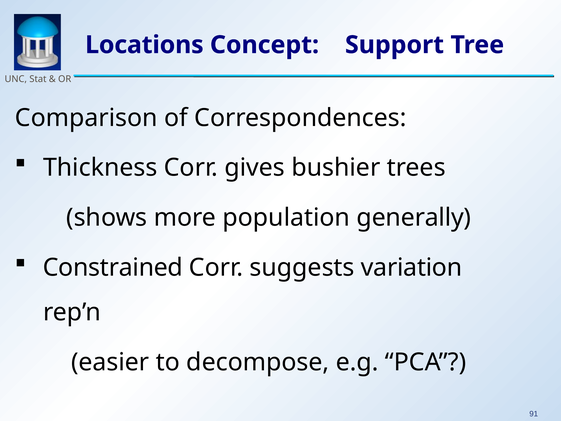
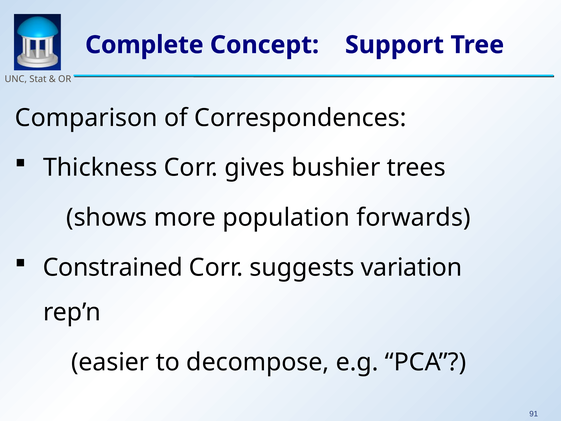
Locations: Locations -> Complete (144, 45)
generally: generally -> forwards (414, 217)
